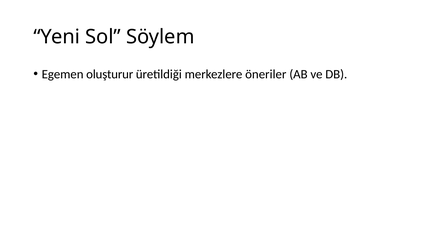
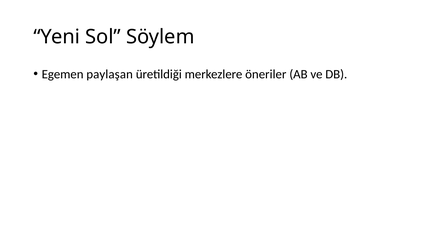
oluşturur: oluşturur -> paylaşan (110, 74)
